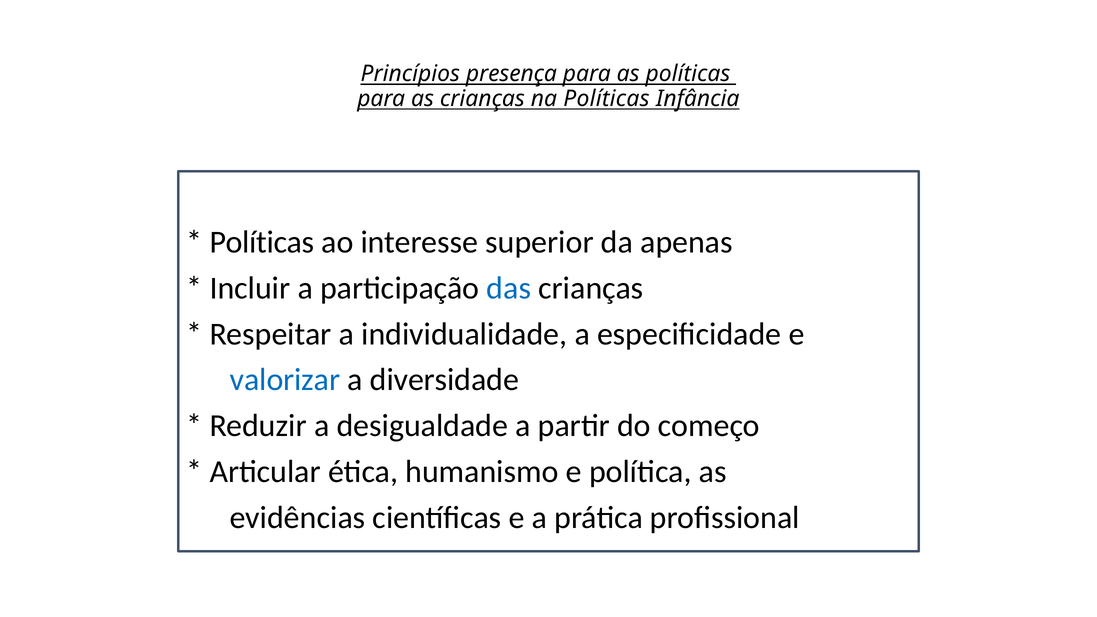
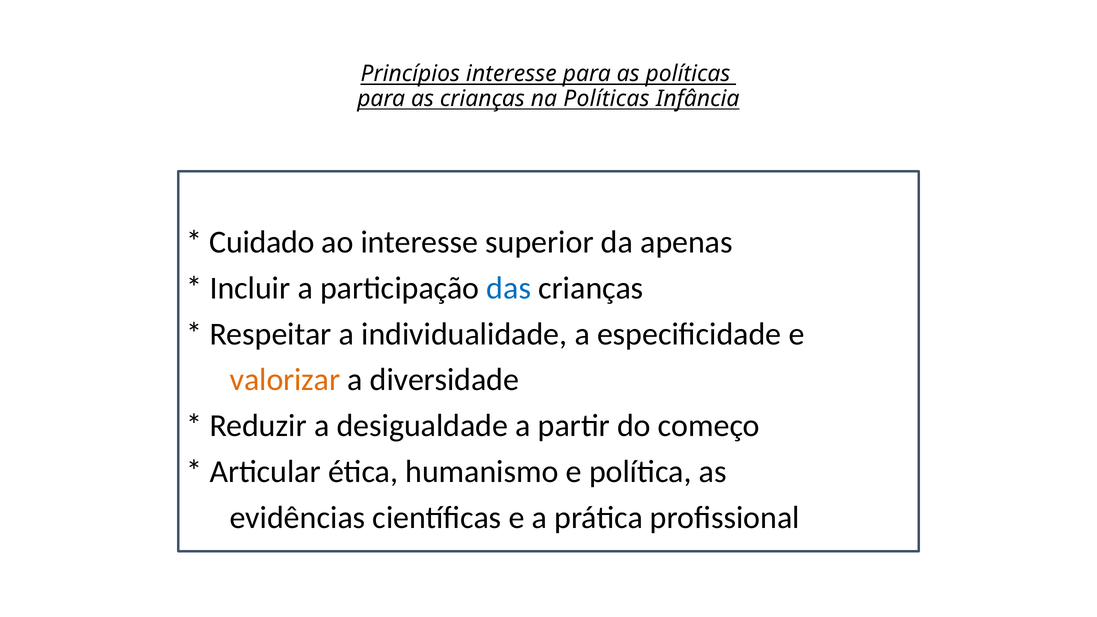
Princípios presença: presença -> interesse (511, 74)
Políticas: Políticas -> Cuidado (262, 242)
valorizar colour: blue -> orange (285, 380)
